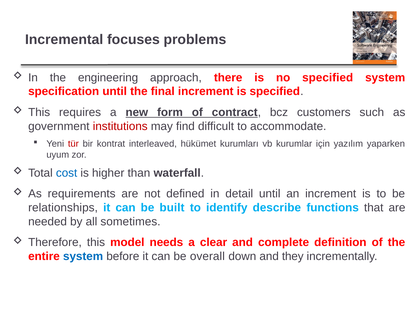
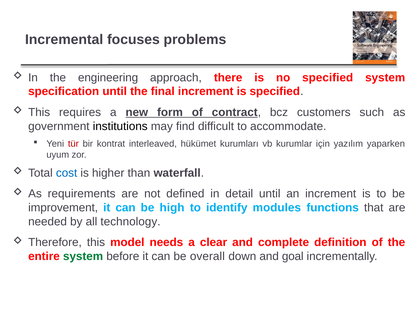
institutions colour: red -> black (120, 126)
relationships: relationships -> improvement (63, 208)
built: built -> high (172, 208)
describe: describe -> modules (277, 208)
sometimes: sometimes -> technology (130, 222)
system colour: blue -> green (83, 257)
they: they -> goal (293, 257)
